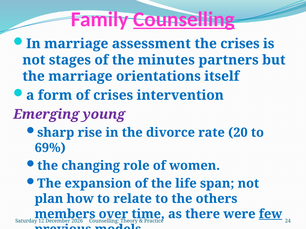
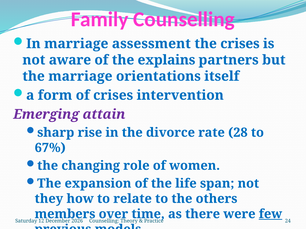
Counselling underline: present -> none (184, 19)
stages: stages -> aware (70, 60)
minutes: minutes -> explains (166, 60)
young: young -> attain (104, 115)
20: 20 -> 28 (238, 133)
69%: 69% -> 67% (50, 148)
plan: plan -> they (49, 199)
